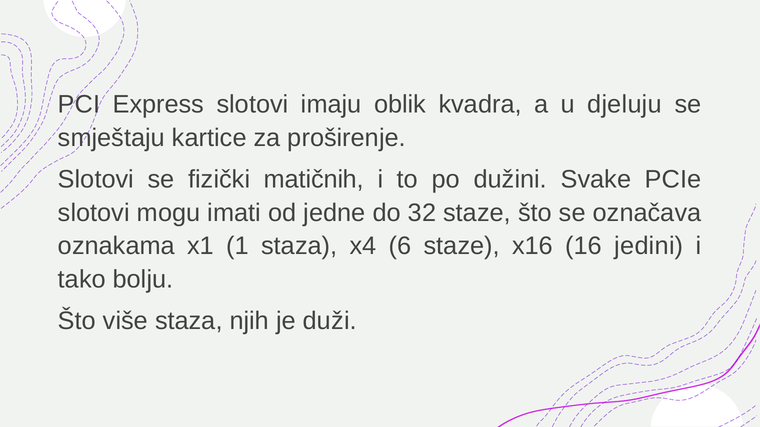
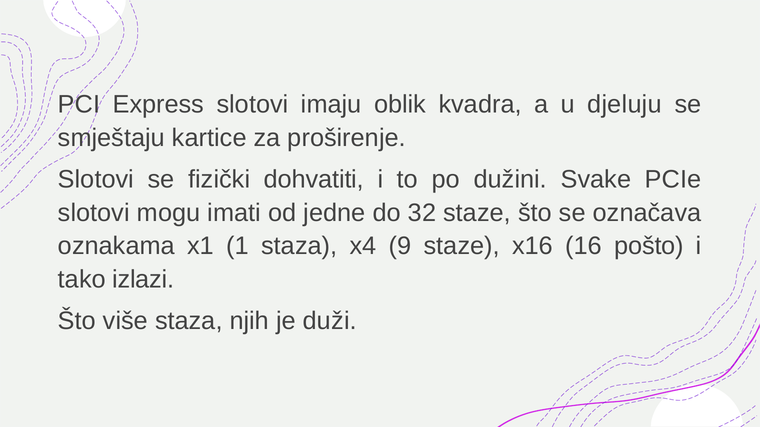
matičnih: matičnih -> dohvatiti (314, 179)
6: 6 -> 9 (400, 246)
jedini: jedini -> pošto (649, 246)
bolju: bolju -> izlazi (143, 280)
